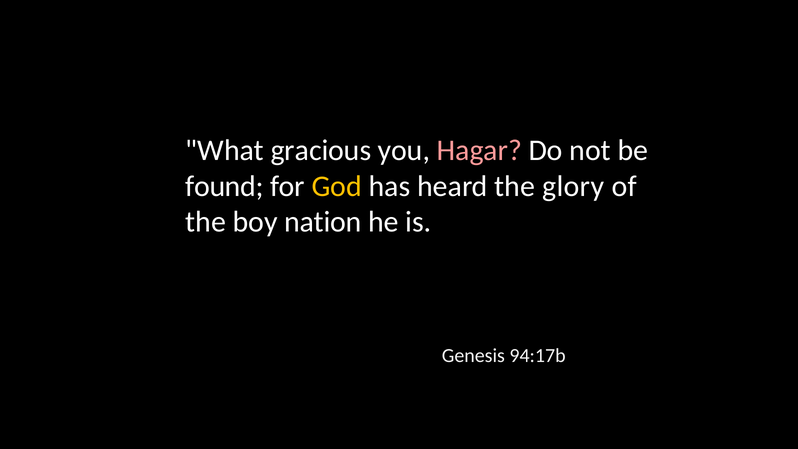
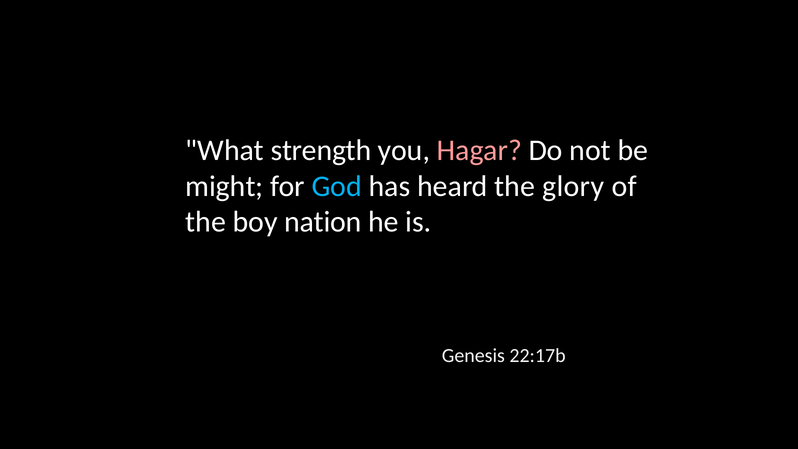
gracious: gracious -> strength (321, 150)
found: found -> might (224, 186)
God colour: yellow -> light blue (337, 186)
94:17b: 94:17b -> 22:17b (538, 355)
